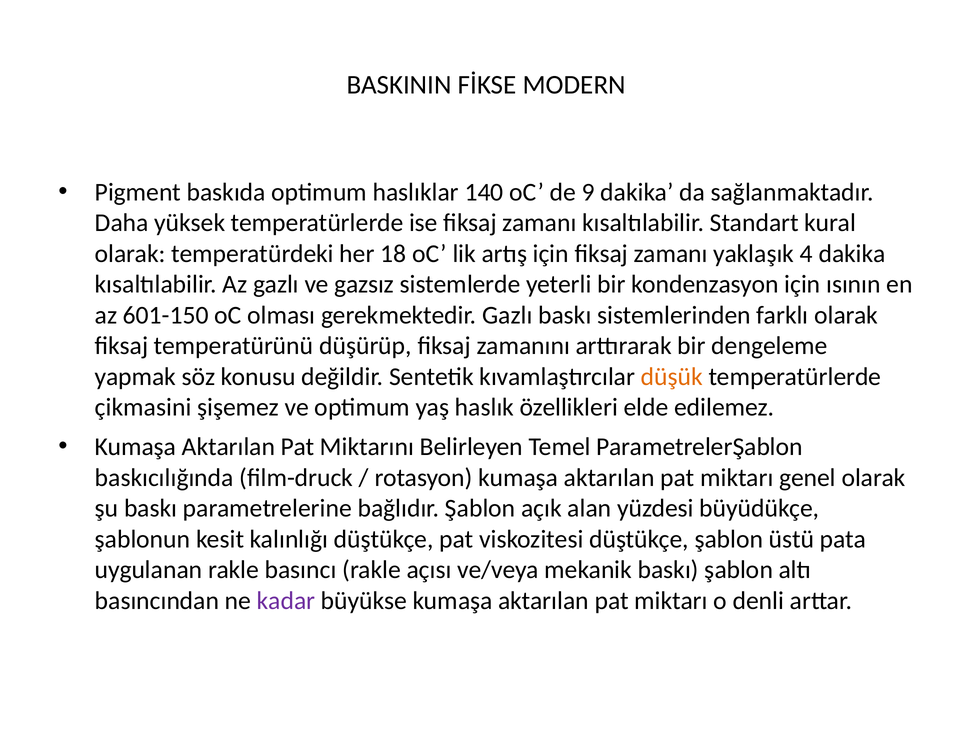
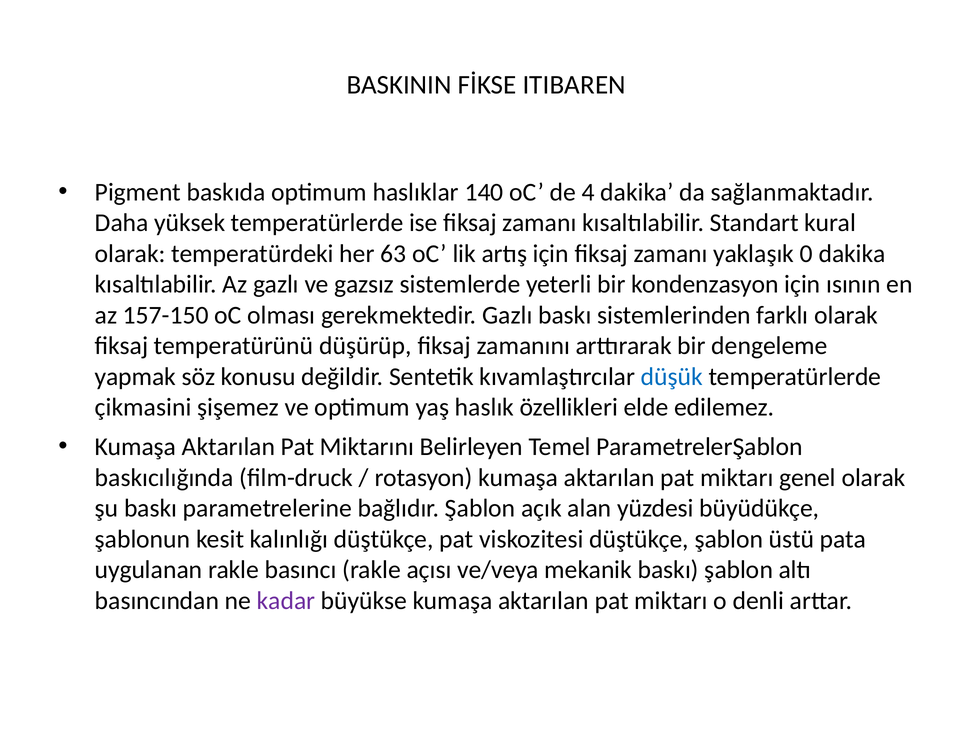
MODERN: MODERN -> ITIBAREN (574, 85)
9: 9 -> 4 (588, 192)
18: 18 -> 63 (393, 254)
4: 4 -> 0 (806, 254)
601-150: 601-150 -> 157-150 (166, 316)
düşük colour: orange -> blue (672, 377)
